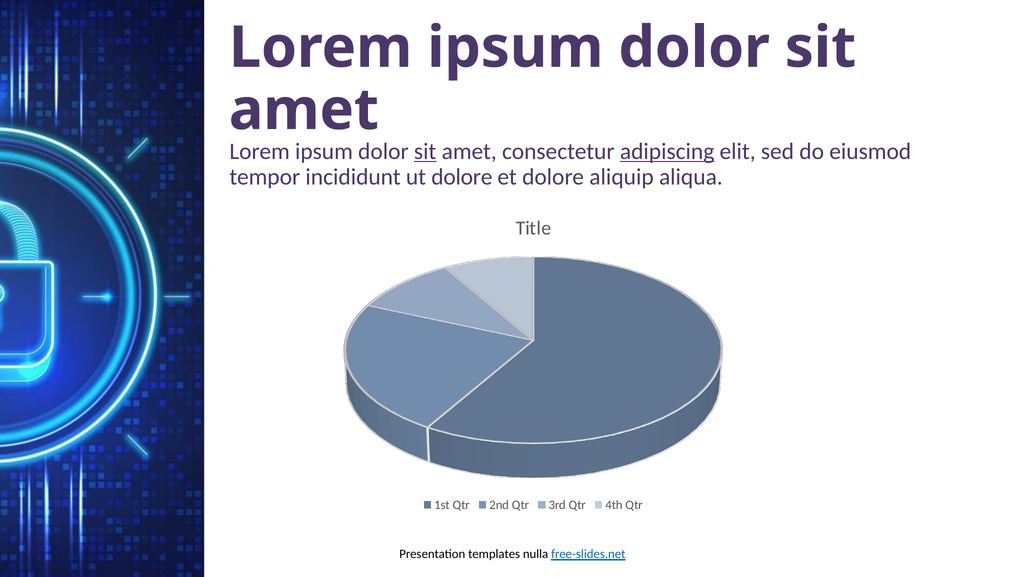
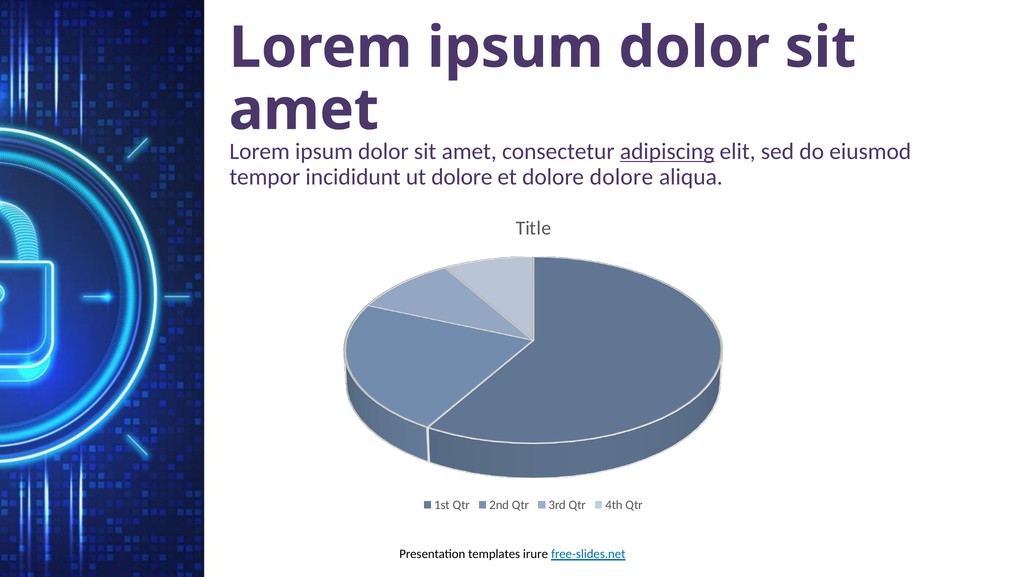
sit underline: present -> none (425, 151)
dolore aliquip: aliquip -> dolore (621, 177)
nulla: nulla -> irure (535, 554)
